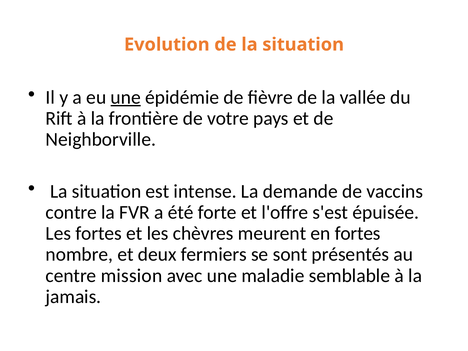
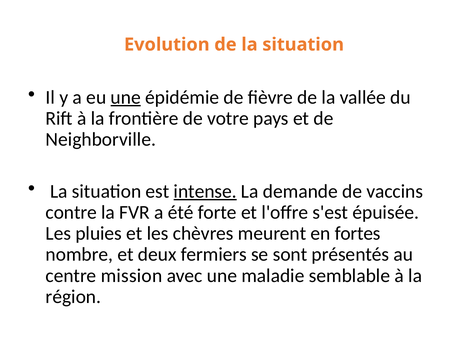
intense underline: none -> present (205, 191)
Les fortes: fortes -> pluies (99, 233)
jamais: jamais -> région (73, 297)
